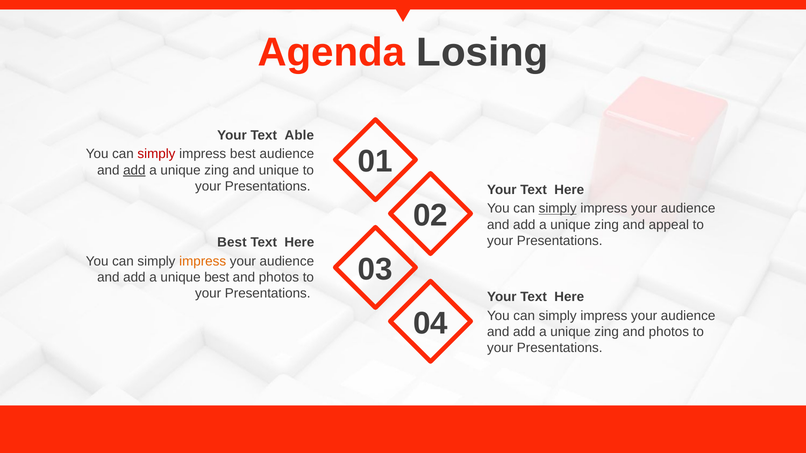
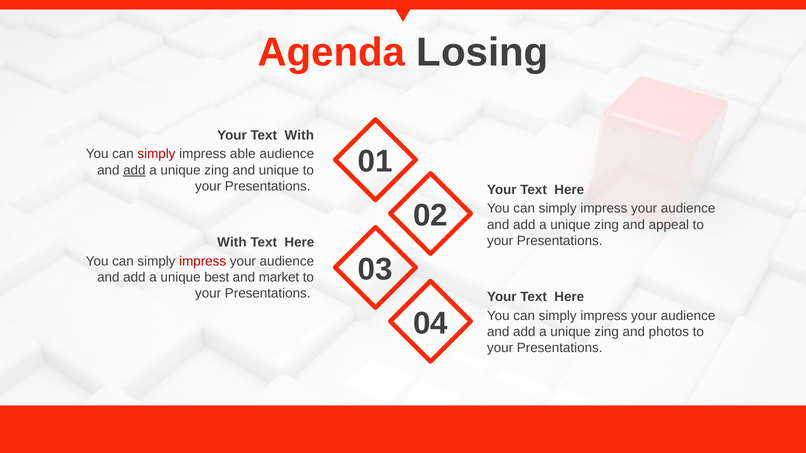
Text Able: Able -> With (299, 136)
impress best: best -> able (243, 154)
simply underline: present -> none (558, 209)
Best: Best -> With (232, 243)
impress colour: orange -> red (203, 261)
photos: photos -> market (279, 278)
